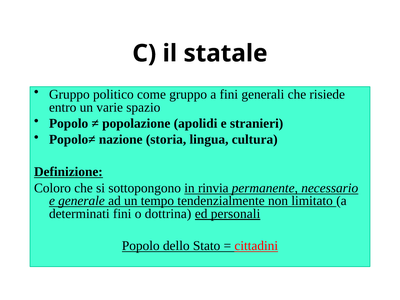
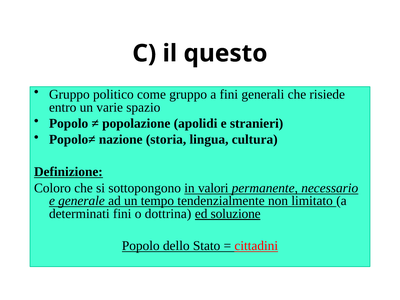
statale: statale -> questo (226, 53)
rinvia: rinvia -> valori (213, 188)
personali: personali -> soluzione (236, 214)
